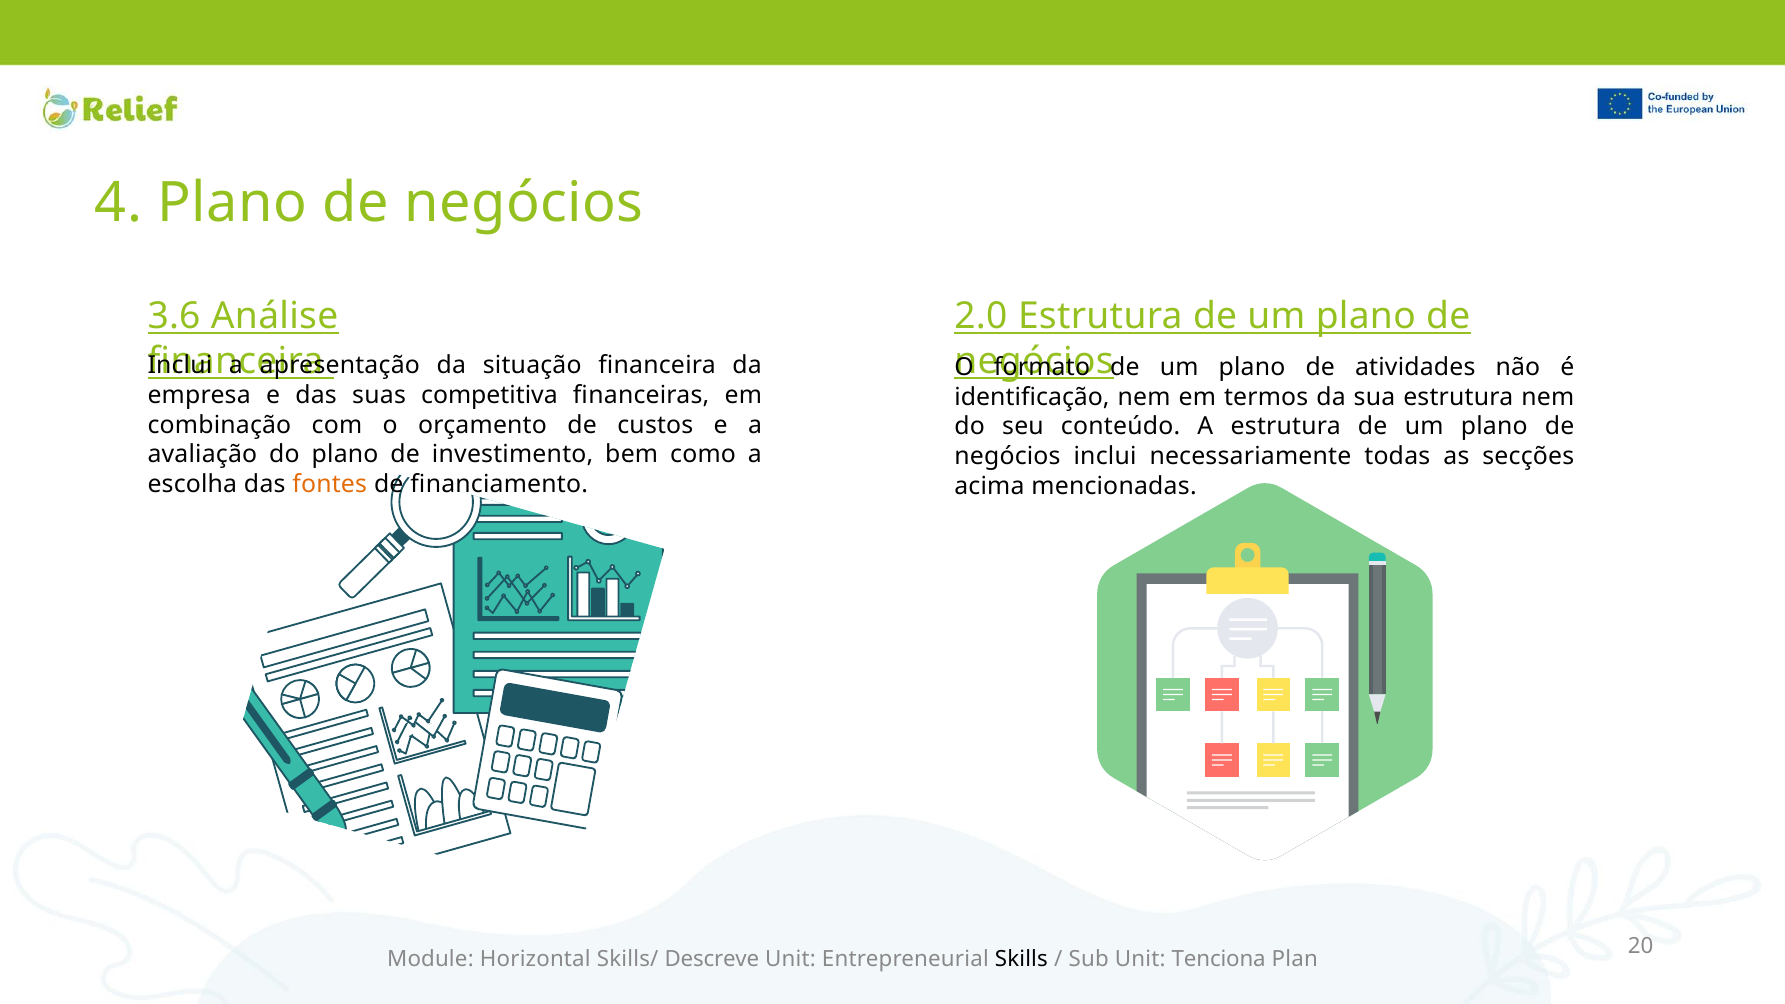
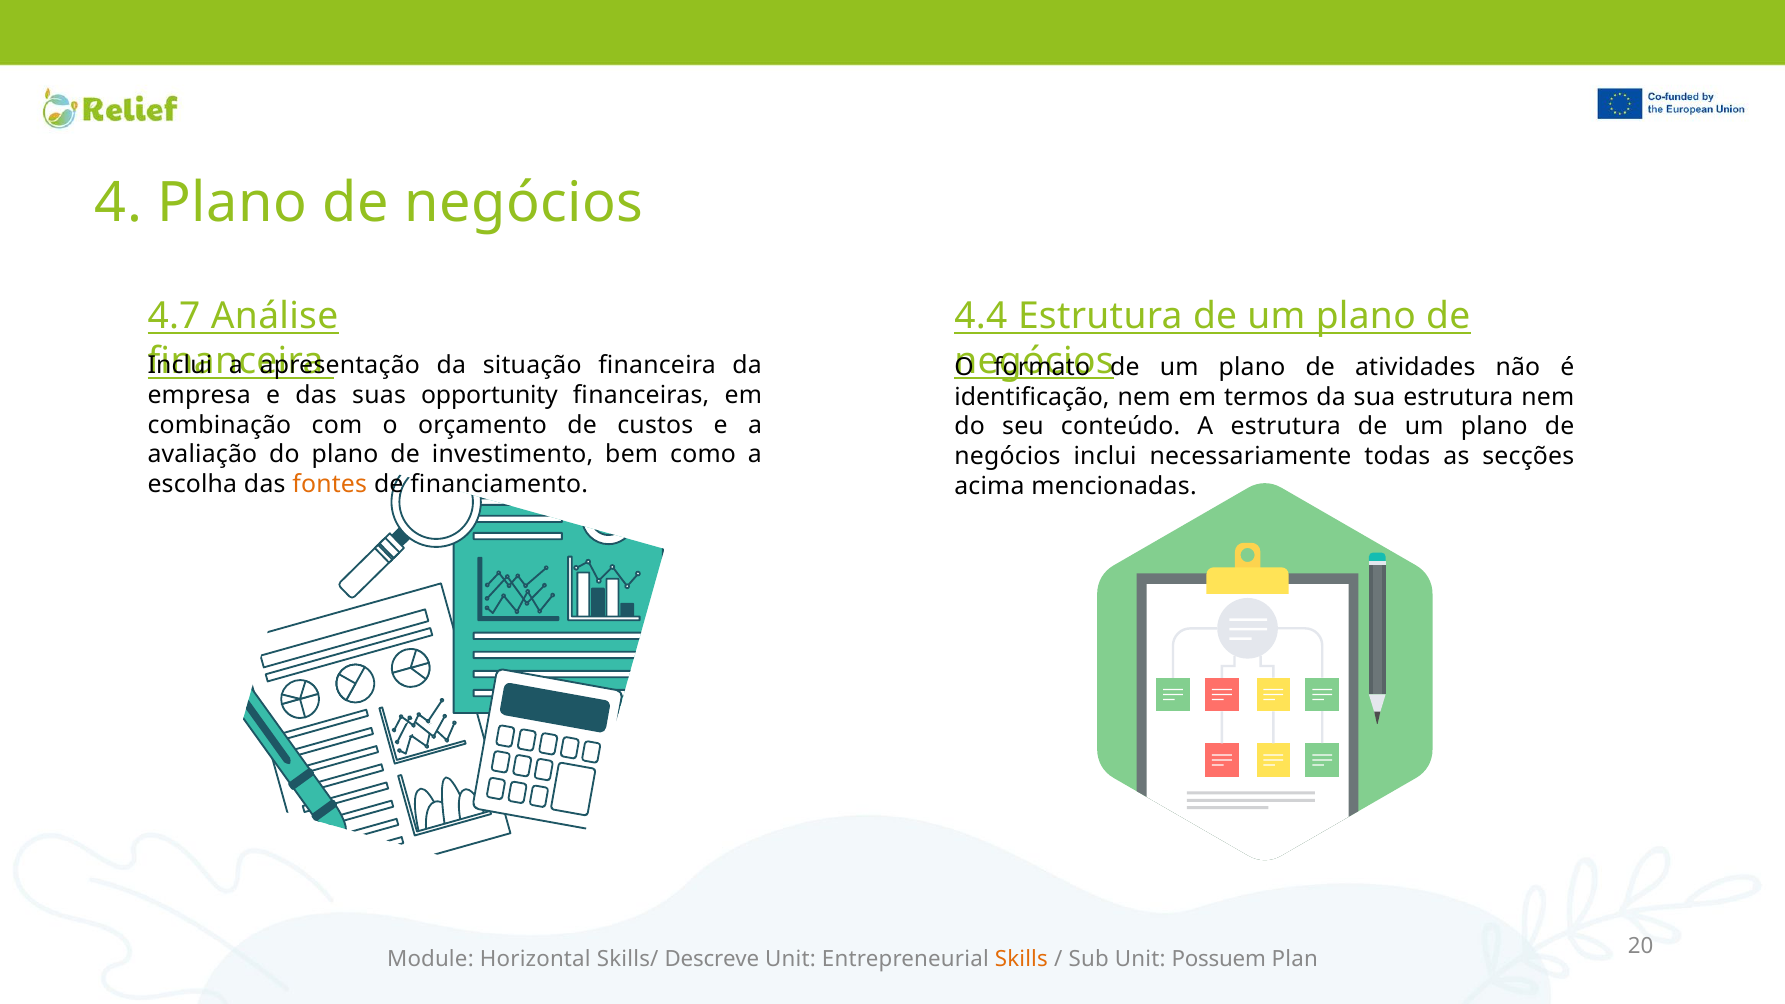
3.6: 3.6 -> 4.7 (174, 316)
2.0: 2.0 -> 4.4 (981, 316)
competitiva: competitiva -> opportunity (489, 395)
Skills colour: black -> orange (1021, 959)
Tenciona: Tenciona -> Possuem (1219, 959)
